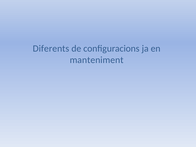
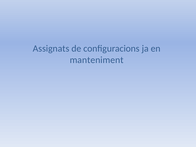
Diferents: Diferents -> Assignats (51, 48)
